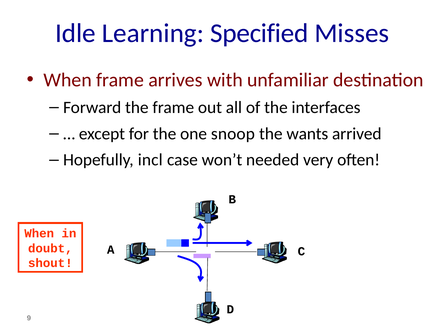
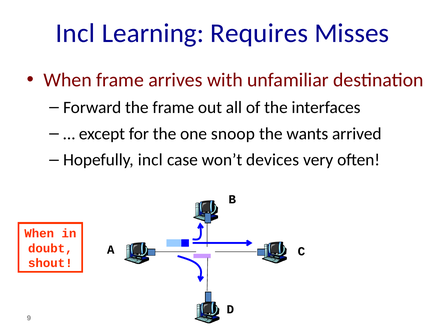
Idle: Idle -> Incl (75, 33)
Specified: Specified -> Requires (259, 33)
needed: needed -> devices (273, 160)
